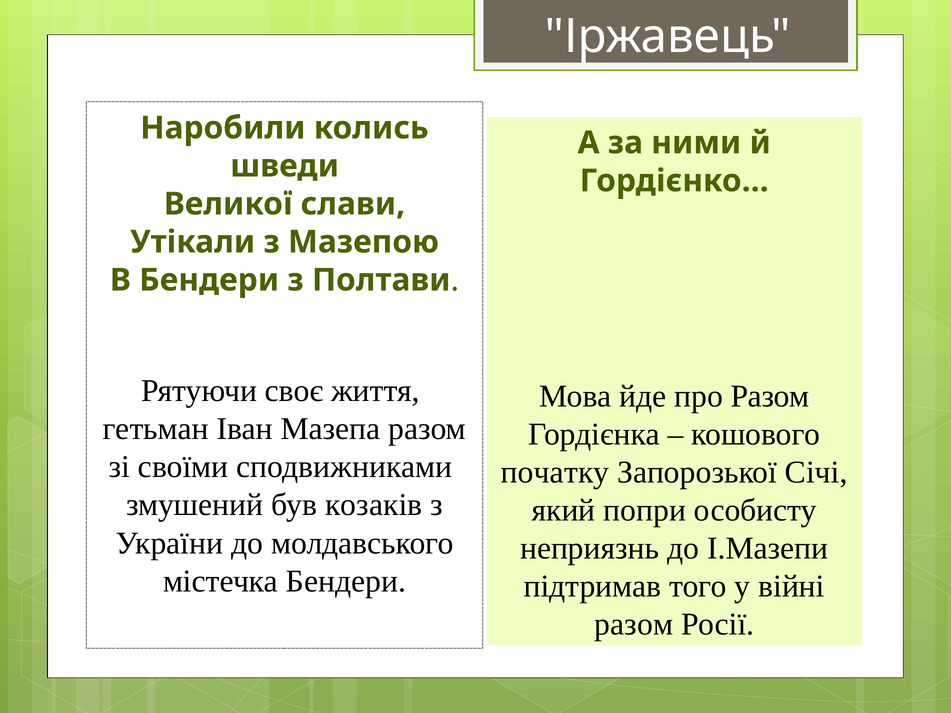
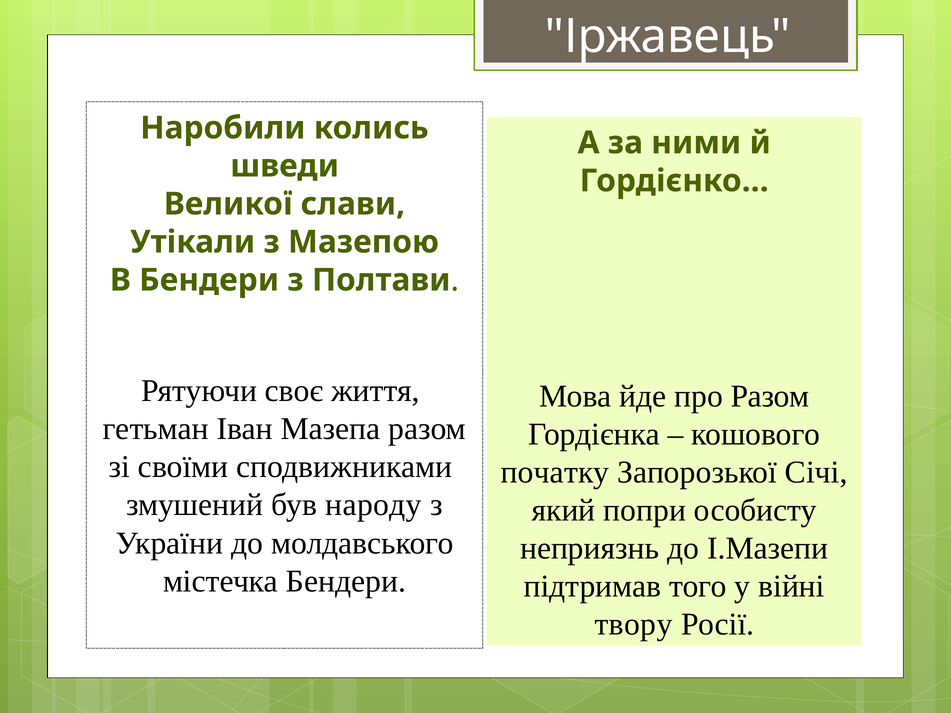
козаків: козаків -> народу (374, 505)
разом: разом -> твору (634, 625)
